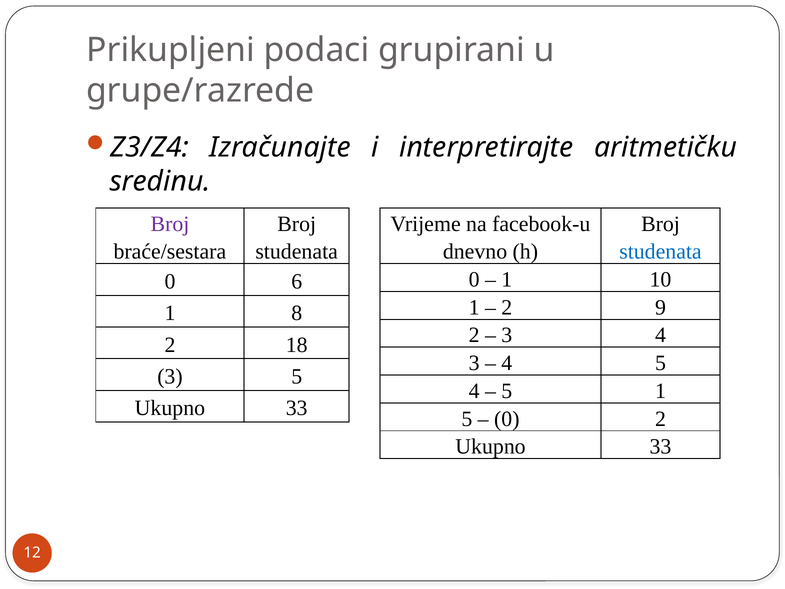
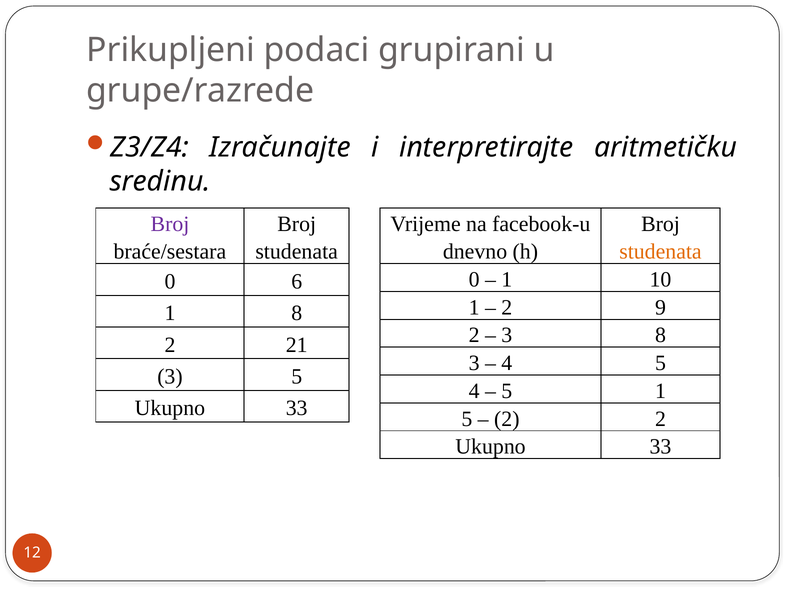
studenata colour: blue -> orange (660, 252)
3 4: 4 -> 8 (661, 335)
18: 18 -> 21 (297, 345)
0: 0 -> 2 (507, 419)
